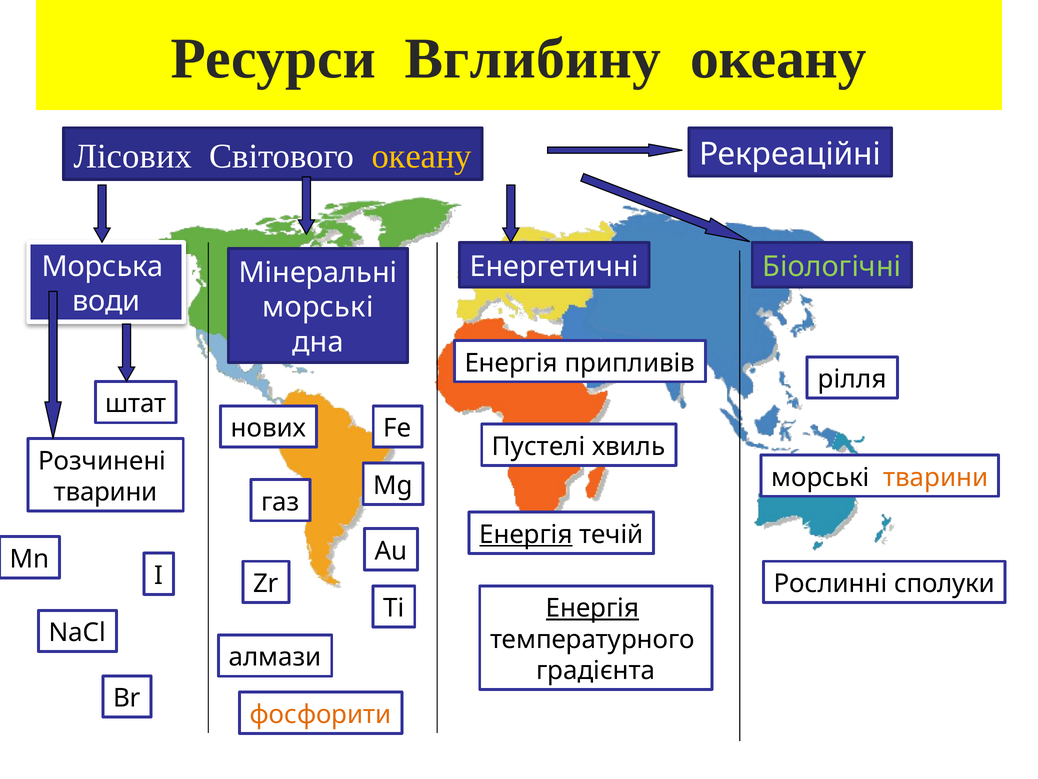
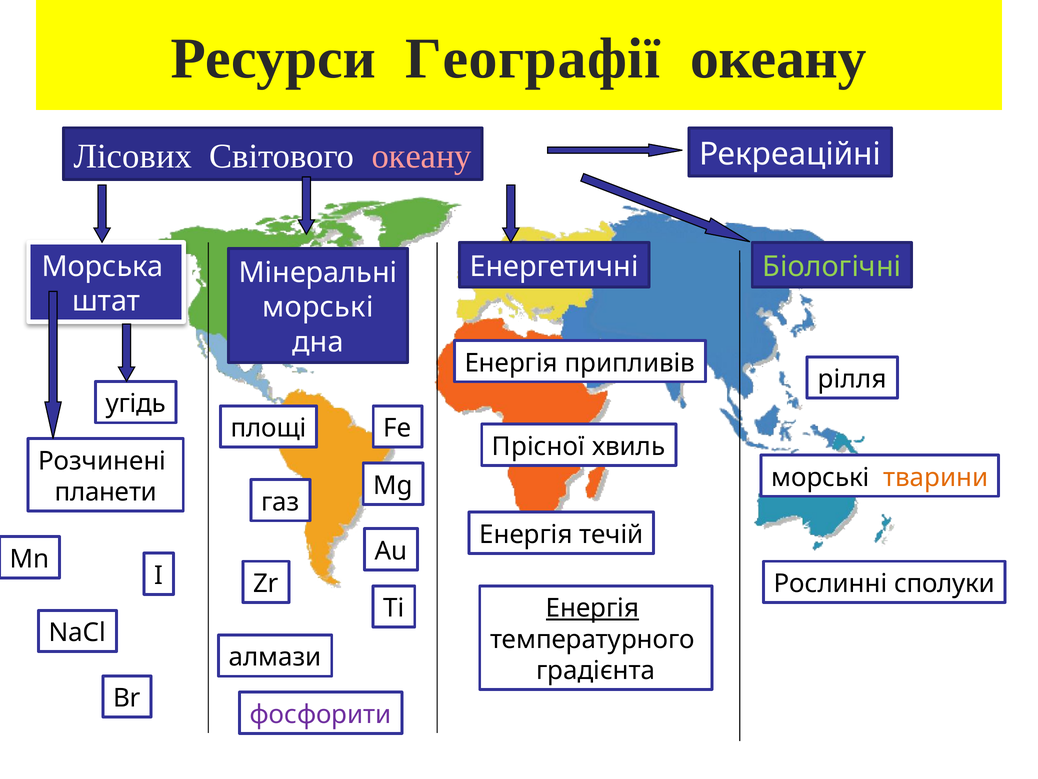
Вглибину: Вглибину -> Географії (533, 59)
океану colour: yellow -> pink (422, 156)
води: води -> штат (106, 301)
штат: штат -> угідь (136, 404)
нових: нових -> площі (269, 428)
Пустелі: Пустелі -> Прісної (539, 446)
тварини: тварини -> планети (106, 492)
Енергія underline: present -> none (526, 534)
фосфорити colour: orange -> purple (321, 714)
